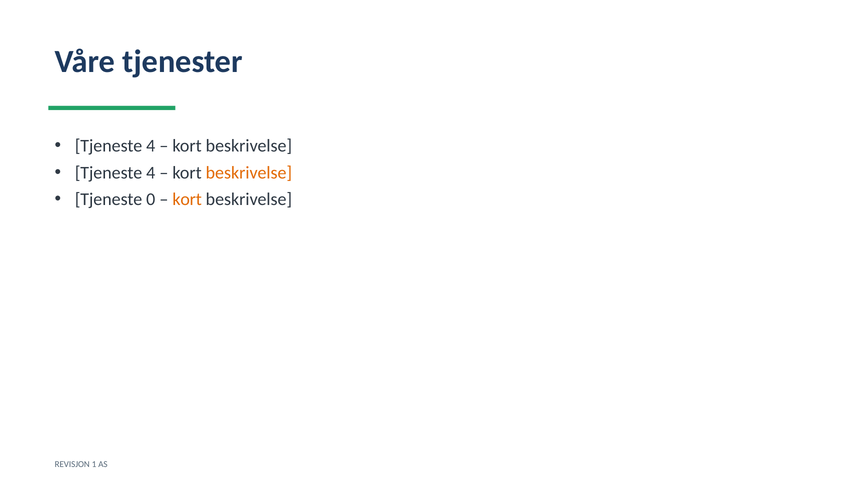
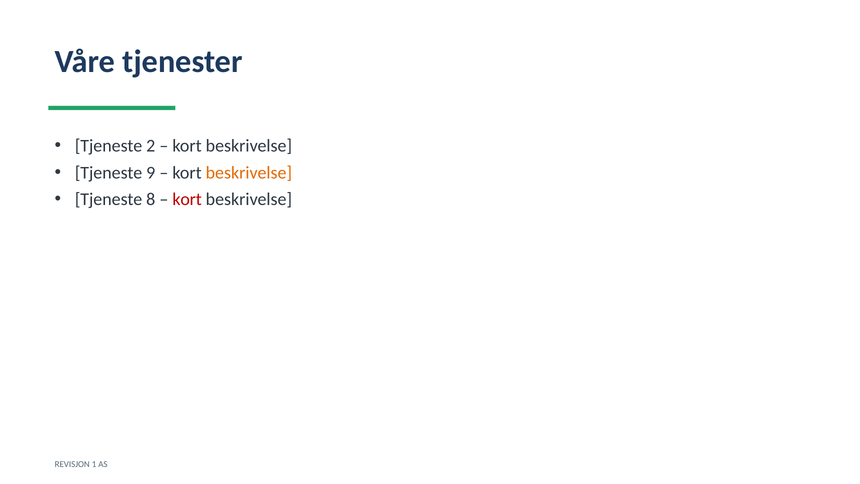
4: 4 -> 2 (151, 146)
4: 4 -> 9 (151, 173)
0: 0 -> 8 (151, 199)
kort colour: orange -> red (187, 199)
